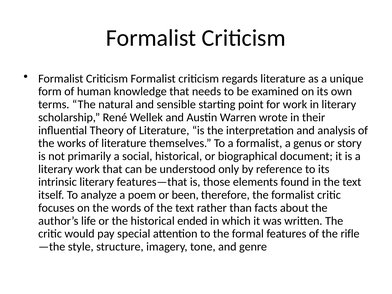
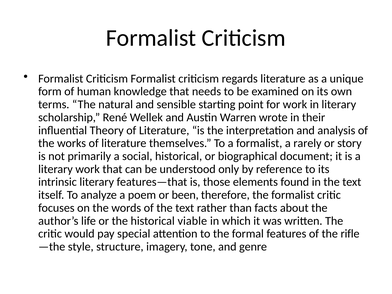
genus: genus -> rarely (307, 143)
ended: ended -> viable (192, 221)
